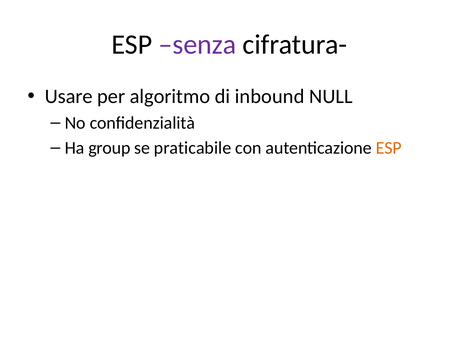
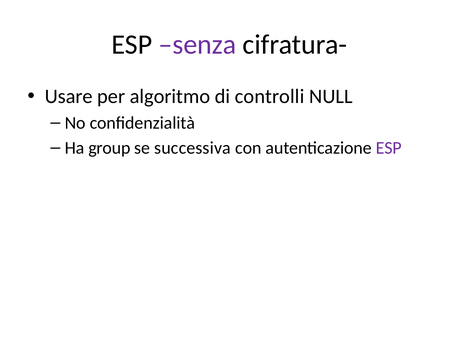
inbound: inbound -> controlli (270, 96)
praticabile: praticabile -> successiva (193, 148)
ESP colour: orange -> purple (389, 148)
